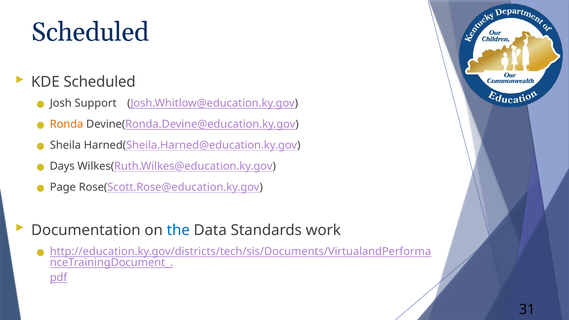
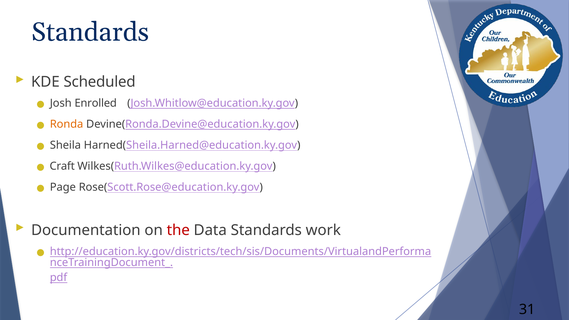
Scheduled: Scheduled -> Standards (90, 32)
Support: Support -> Enrolled (96, 103)
Days: Days -> Craft (62, 166)
the colour: blue -> red (178, 230)
